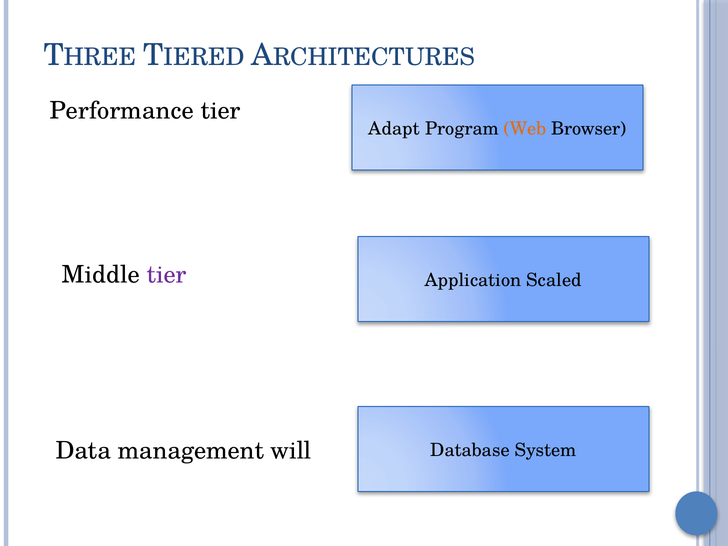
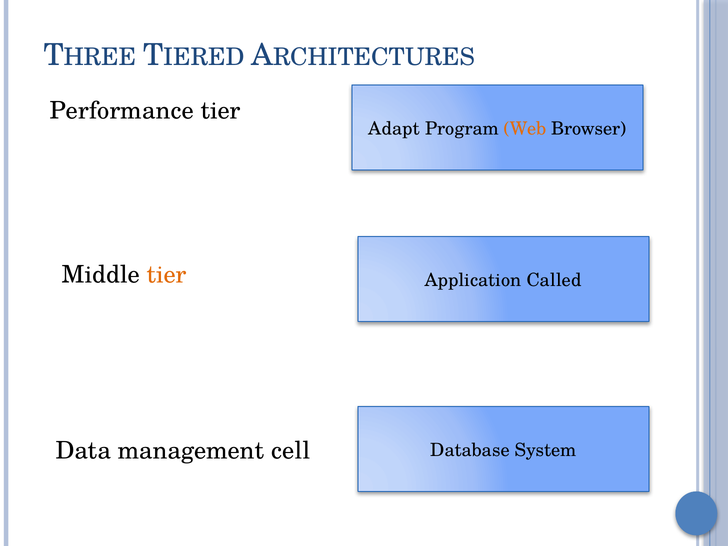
tier colour: purple -> orange (167, 275)
Scaled: Scaled -> Called (554, 280)
will: will -> cell (291, 451)
